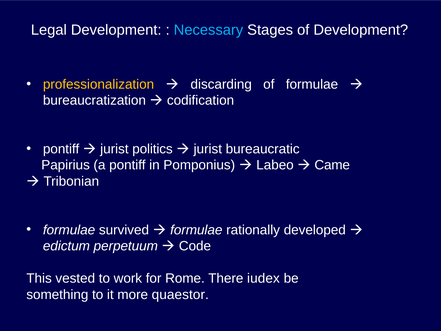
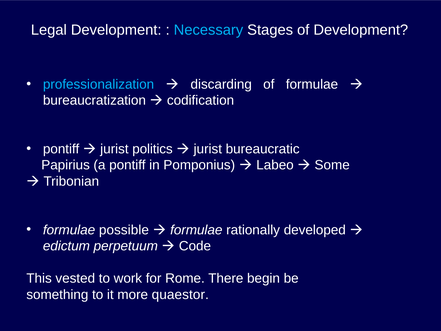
professionalization colour: yellow -> light blue (99, 84)
Came: Came -> Some (332, 165)
survived: survived -> possible (124, 230)
iudex: iudex -> begin (264, 278)
